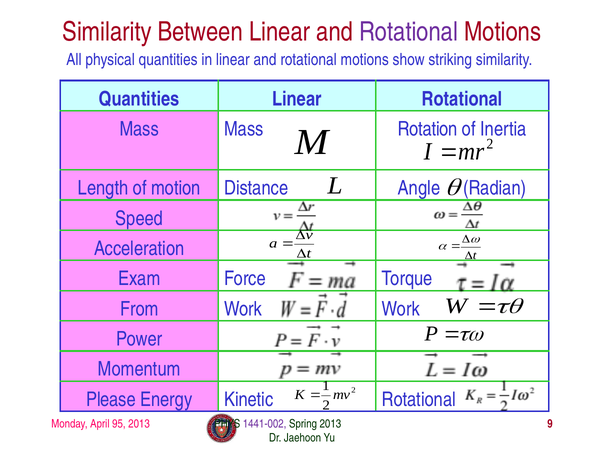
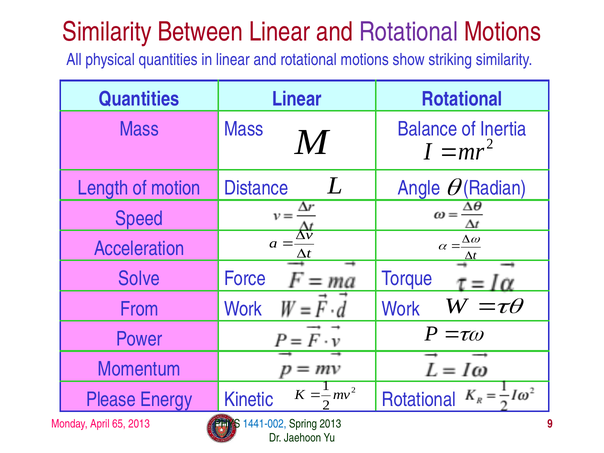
Rotation: Rotation -> Balance (428, 129)
Exam: Exam -> Solve (139, 279)
95: 95 -> 65 (119, 424)
1441-002 colour: purple -> blue (265, 424)
